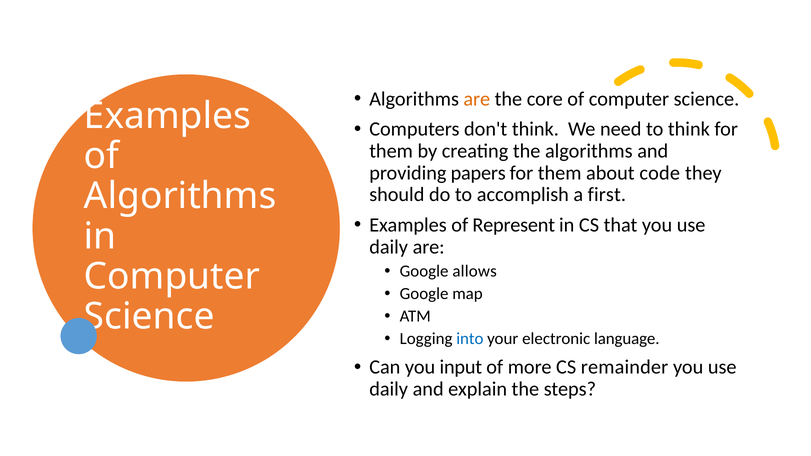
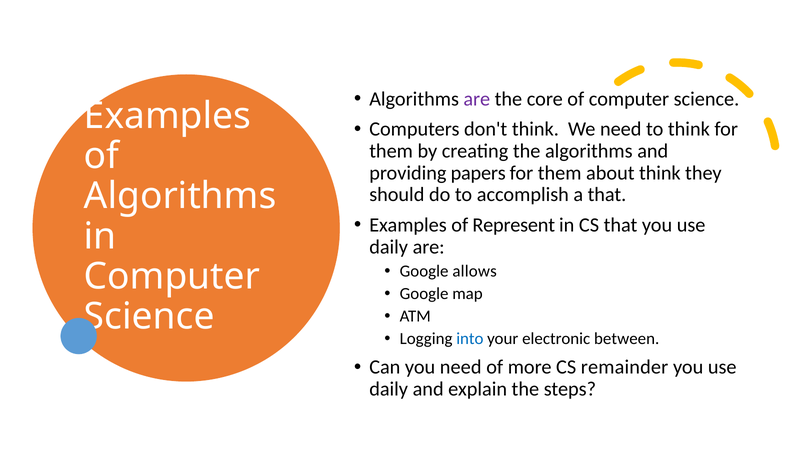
are colour: orange -> purple (477, 99)
about code: code -> think (660, 173)
a first: first -> that (607, 195)
language: language -> between (627, 339)
you input: input -> need (461, 367)
